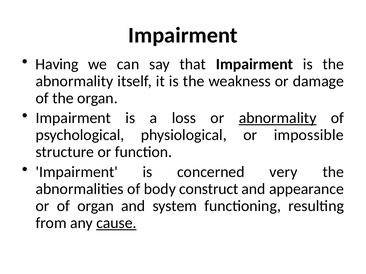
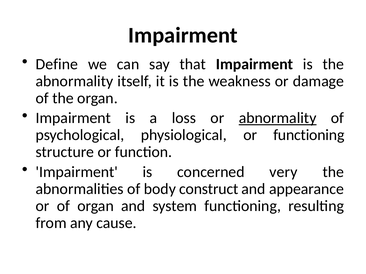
Having: Having -> Define (57, 64)
or impossible: impossible -> functioning (309, 135)
cause underline: present -> none (116, 223)
